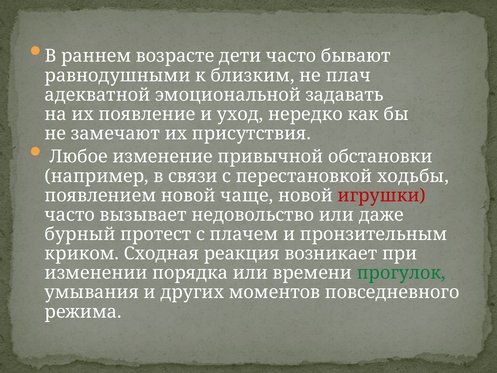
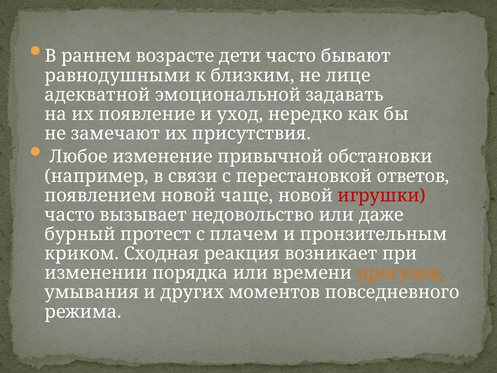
плач: плач -> лице (348, 75)
ходьбы: ходьбы -> ответов (413, 176)
прогулок colour: green -> orange (401, 273)
